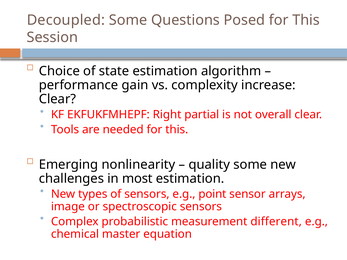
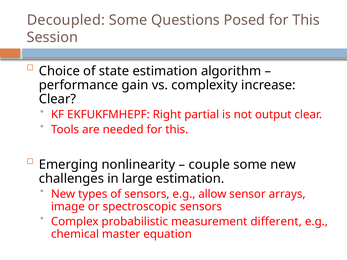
overall: overall -> output (273, 115)
quality: quality -> couple (209, 165)
most: most -> large (137, 179)
point: point -> allow (212, 194)
